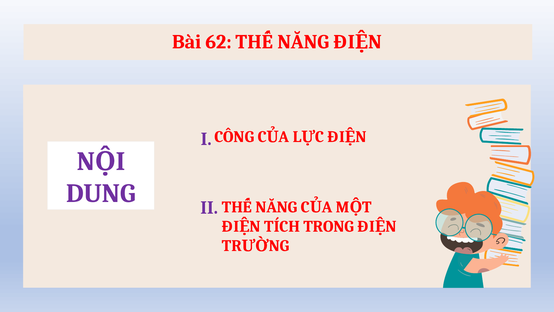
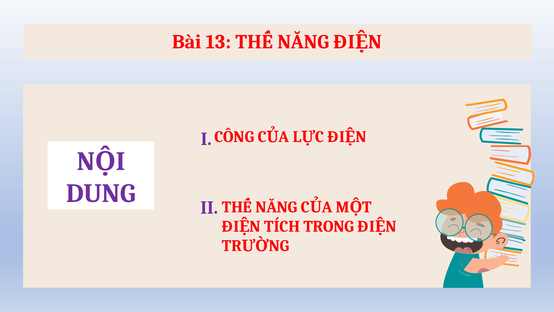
62: 62 -> 13 (218, 42)
